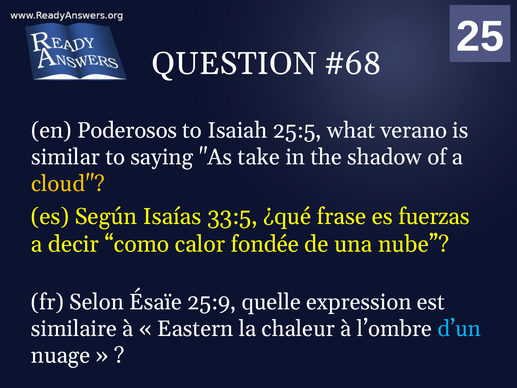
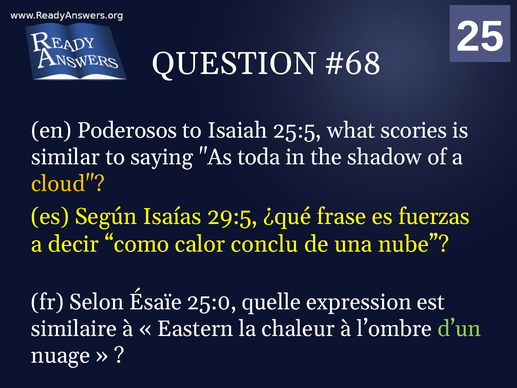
verano: verano -> scories (414, 130)
take: take -> toda (259, 157)
33:5: 33:5 -> 29:5 (232, 217)
fondée: fondée -> conclu (265, 244)
25:9: 25:9 -> 25:0 (212, 302)
d’un colour: light blue -> light green (459, 329)
